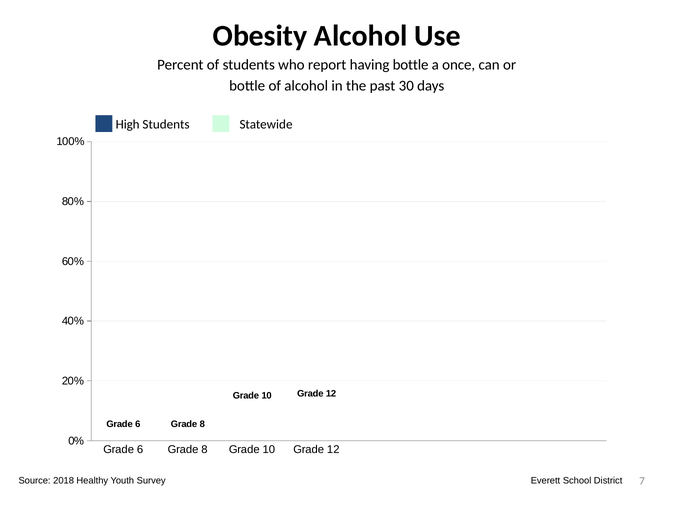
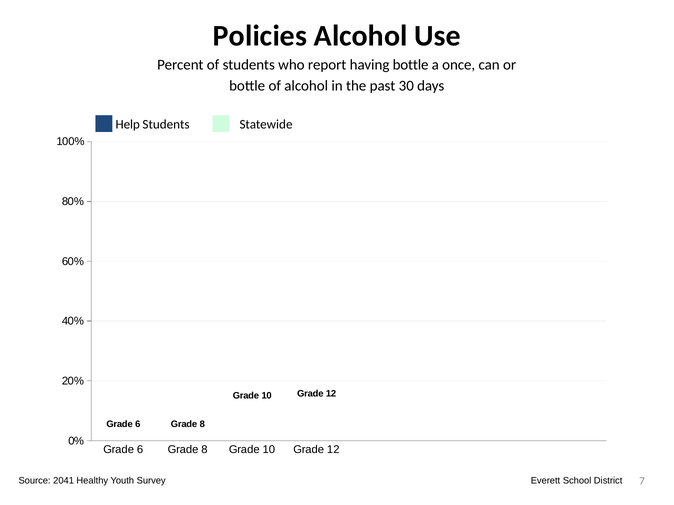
Obesity: Obesity -> Policies (260, 36)
High: High -> Help (128, 124)
2018: 2018 -> 2041 (64, 481)
